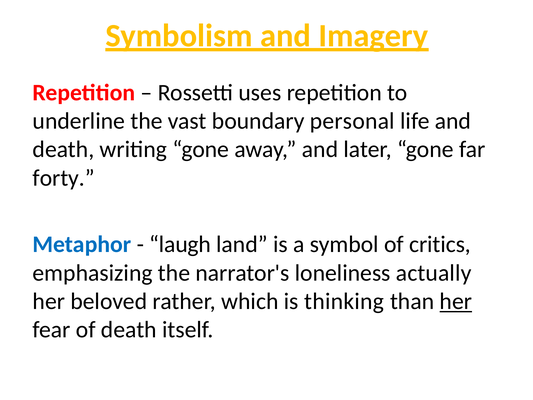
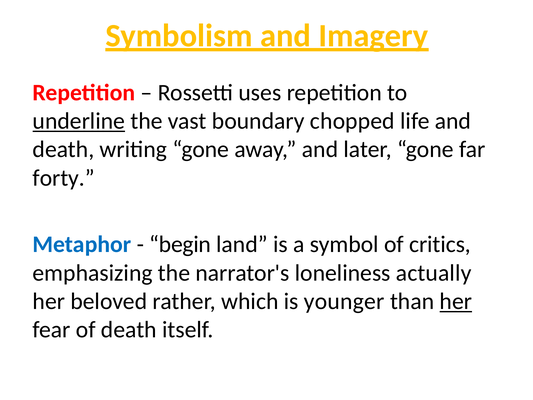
underline underline: none -> present (79, 121)
personal: personal -> chopped (352, 121)
laugh: laugh -> begin (180, 244)
thinking: thinking -> younger (344, 301)
